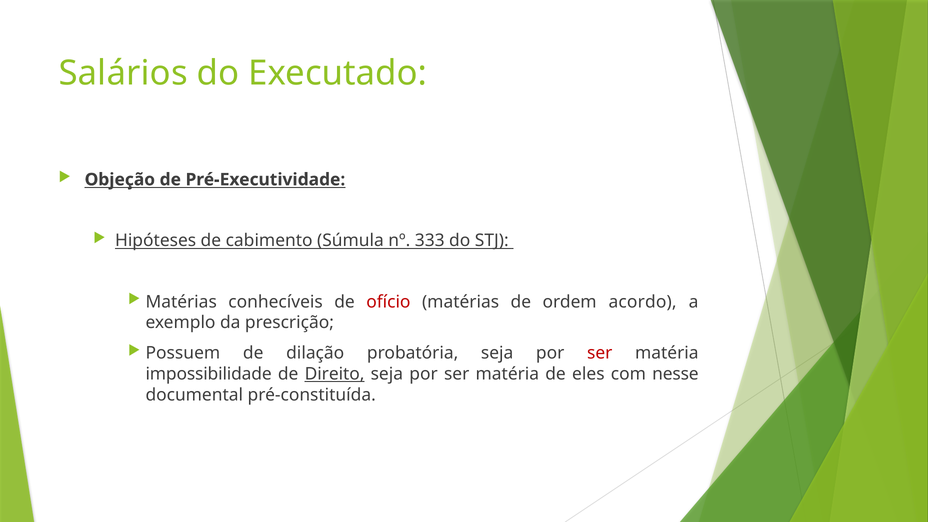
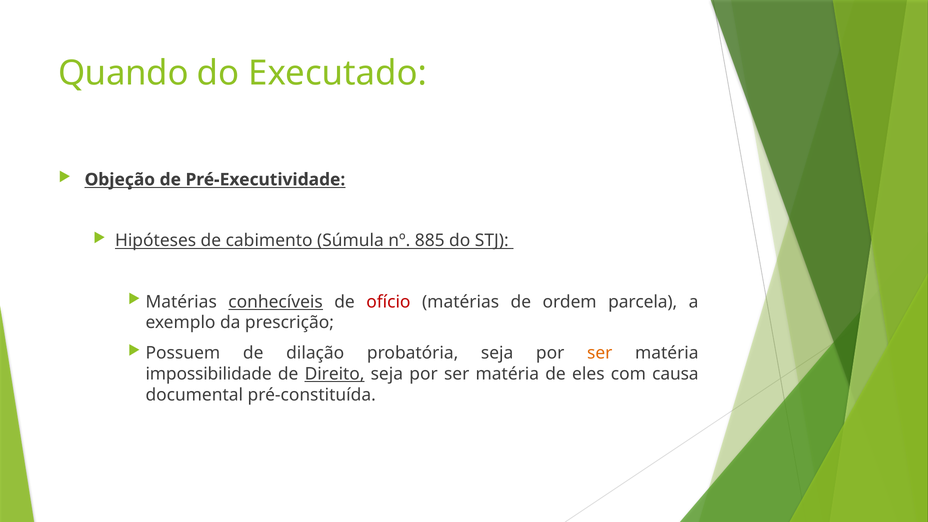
Salários: Salários -> Quando (123, 73)
333: 333 -> 885 (430, 241)
conhecíveis underline: none -> present (276, 302)
acordo: acordo -> parcela (643, 302)
ser colour: red -> orange (600, 353)
nesse: nesse -> causa (675, 374)
